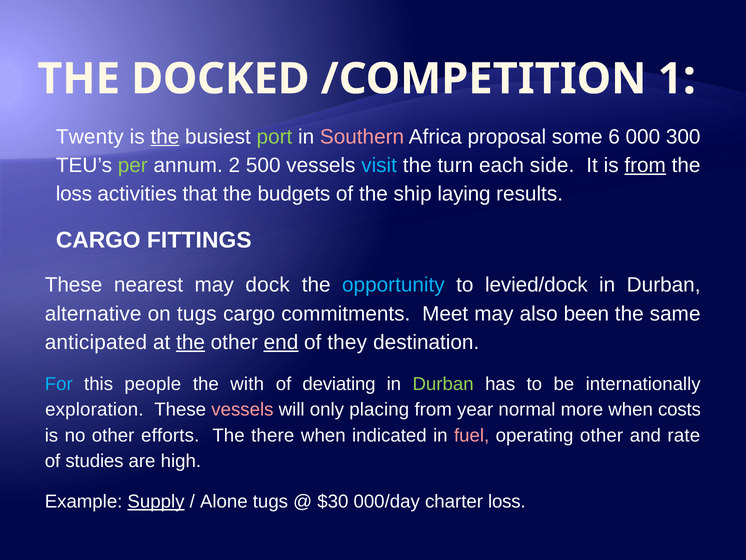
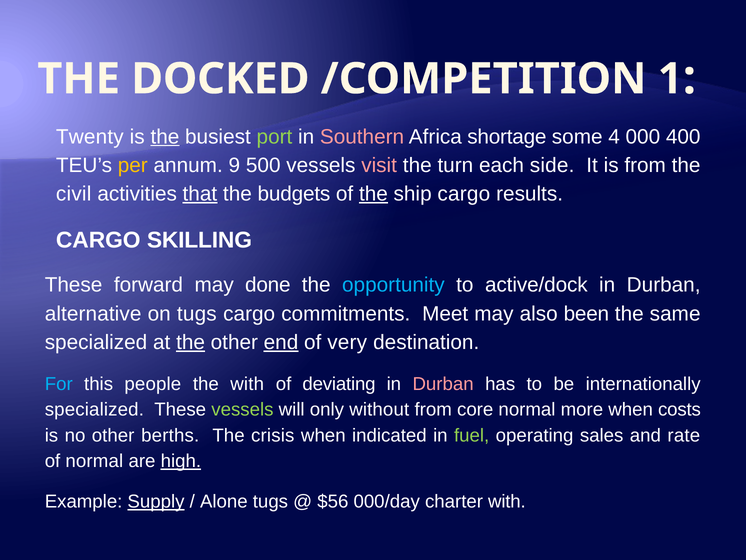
proposal: proposal -> shortage (507, 137)
6: 6 -> 4 (614, 137)
300: 300 -> 400 (683, 137)
per colour: light green -> yellow (133, 165)
2: 2 -> 9 (234, 165)
visit colour: light blue -> pink (379, 165)
from underline: present -> none (645, 165)
loss: loss -> civil (74, 194)
that underline: none -> present (200, 194)
the underline: none -> present (373, 194)
ship laying: laying -> cargo (464, 194)
FITTINGS: FITTINGS -> SKILLING (199, 240)
nearest: nearest -> forward (148, 285)
dock: dock -> done (268, 285)
levied/dock: levied/dock -> active/dock (536, 285)
anticipated: anticipated -> specialized (96, 342)
they: they -> very (347, 342)
Durban colour: light green -> pink (443, 384)
exploration: exploration -> specialized (94, 409)
vessels colour: pink -> light green (242, 409)
placing: placing -> without (379, 409)
year: year -> core (475, 409)
efforts: efforts -> berths (170, 435)
there: there -> crisis (273, 435)
fuel colour: pink -> light green (472, 435)
operating other: other -> sales (602, 435)
of studies: studies -> normal (94, 461)
high underline: none -> present (181, 461)
$30: $30 -> $56 (333, 501)
charter loss: loss -> with (507, 501)
